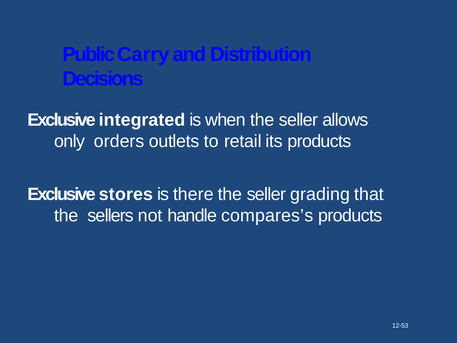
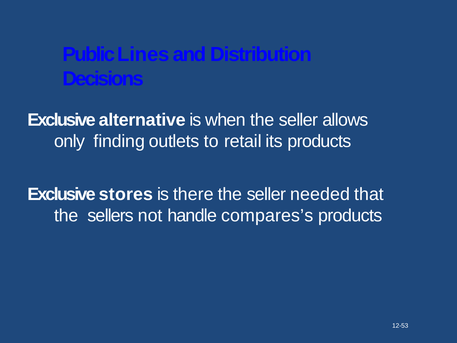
Carry: Carry -> Lines (143, 54)
integrated: integrated -> alternative (142, 120)
orders: orders -> finding (119, 141)
grading: grading -> needed (320, 194)
